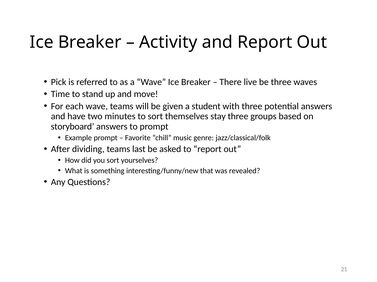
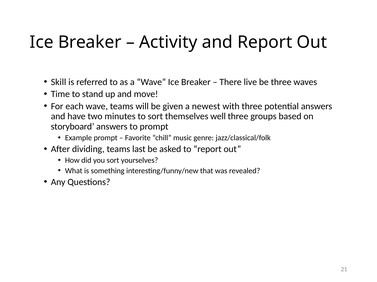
Pick: Pick -> Skill (59, 82)
student: student -> newest (206, 106)
stay: stay -> well (218, 117)
